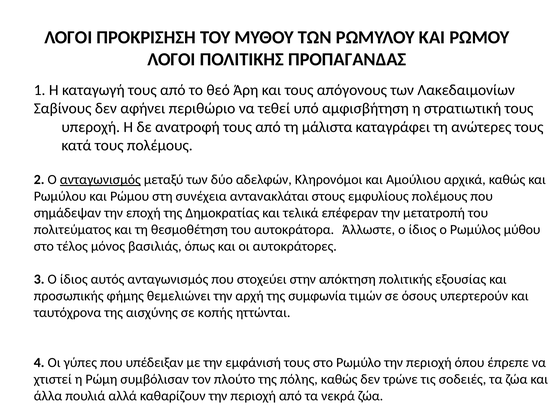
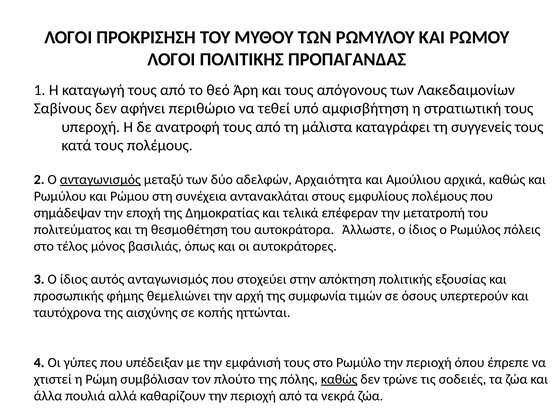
ανώτερες: ανώτερες -> συγγενείς (481, 127)
Κληρονόμοι: Κληρονόμοι -> Αρχαιότητα (329, 179)
μύθου: μύθου -> πόλεις (522, 229)
καθώς underline: none -> present (339, 379)
